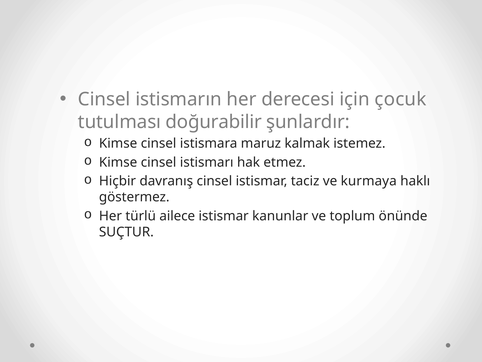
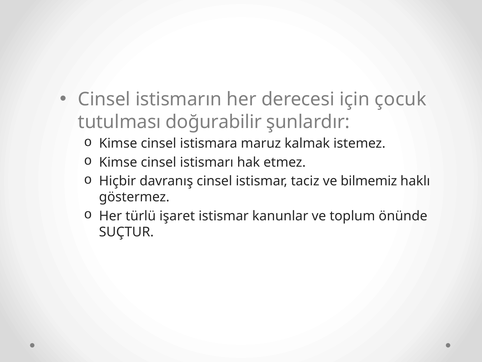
kurmaya: kurmaya -> bilmemiz (369, 181)
ailece: ailece -> işaret (177, 216)
